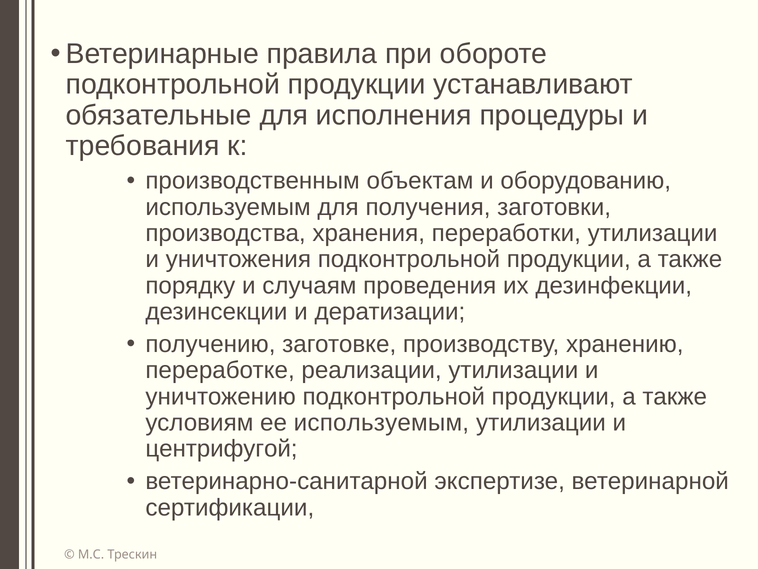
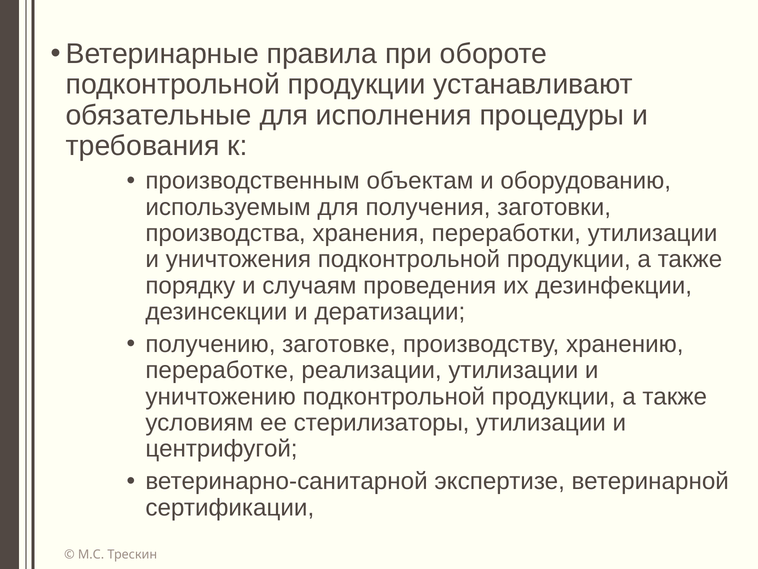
ее используемым: используемым -> стерилизаторы (382, 422)
